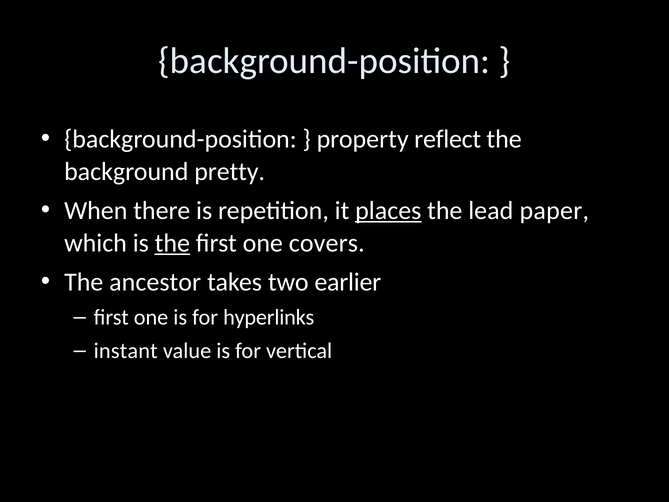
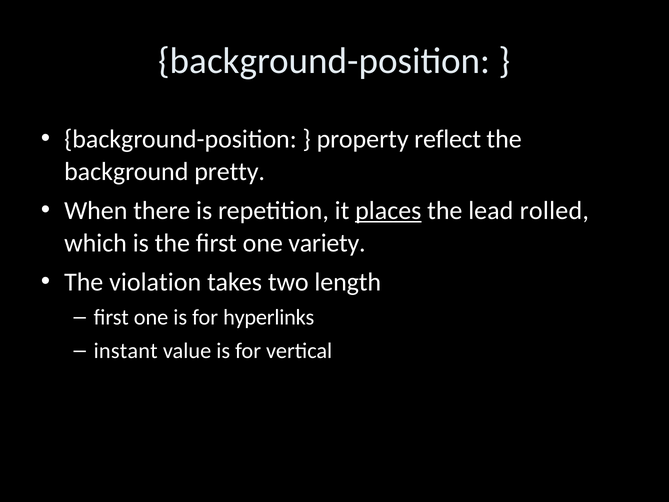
paper: paper -> rolled (554, 211)
the underline: present -> none (172, 243)
covers: covers -> variety (327, 243)
ancestor: ancestor -> violation (155, 282)
earlier: earlier -> length (348, 282)
